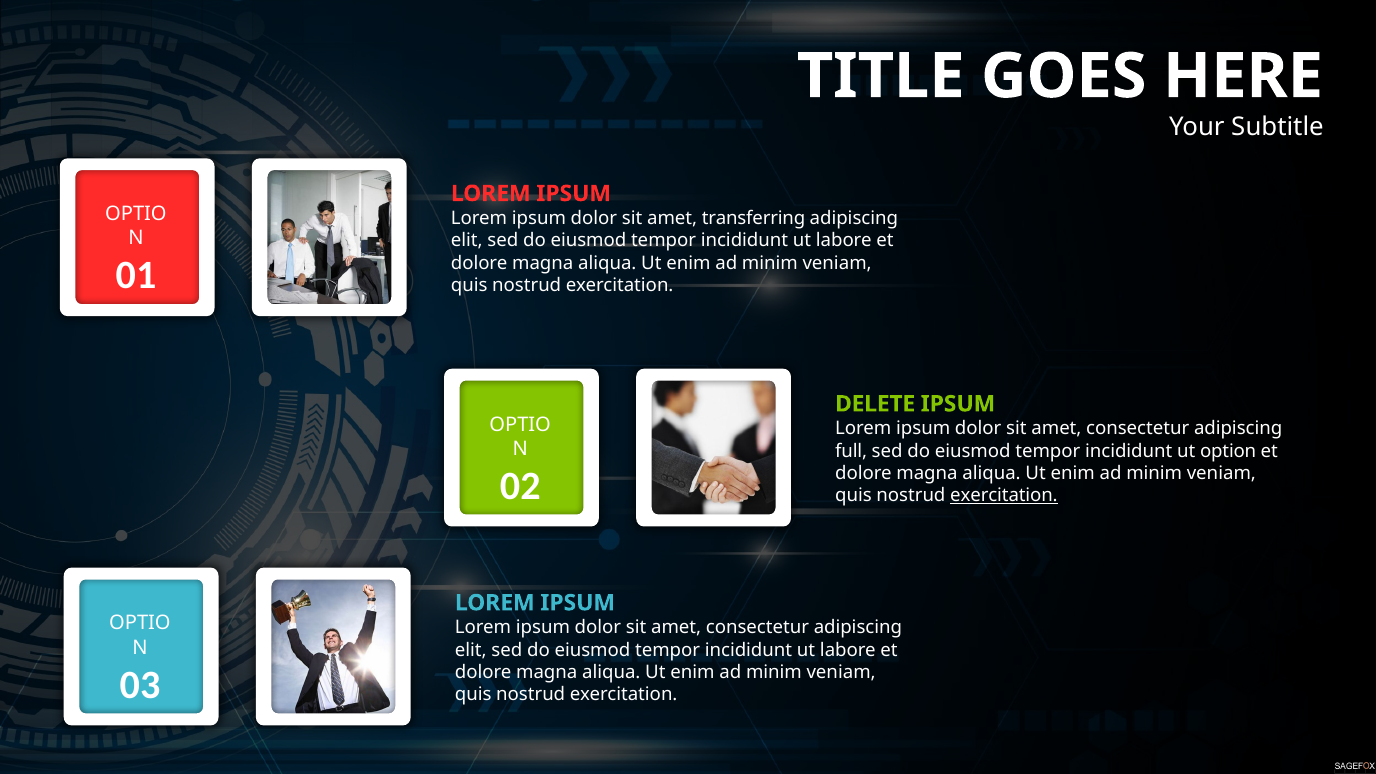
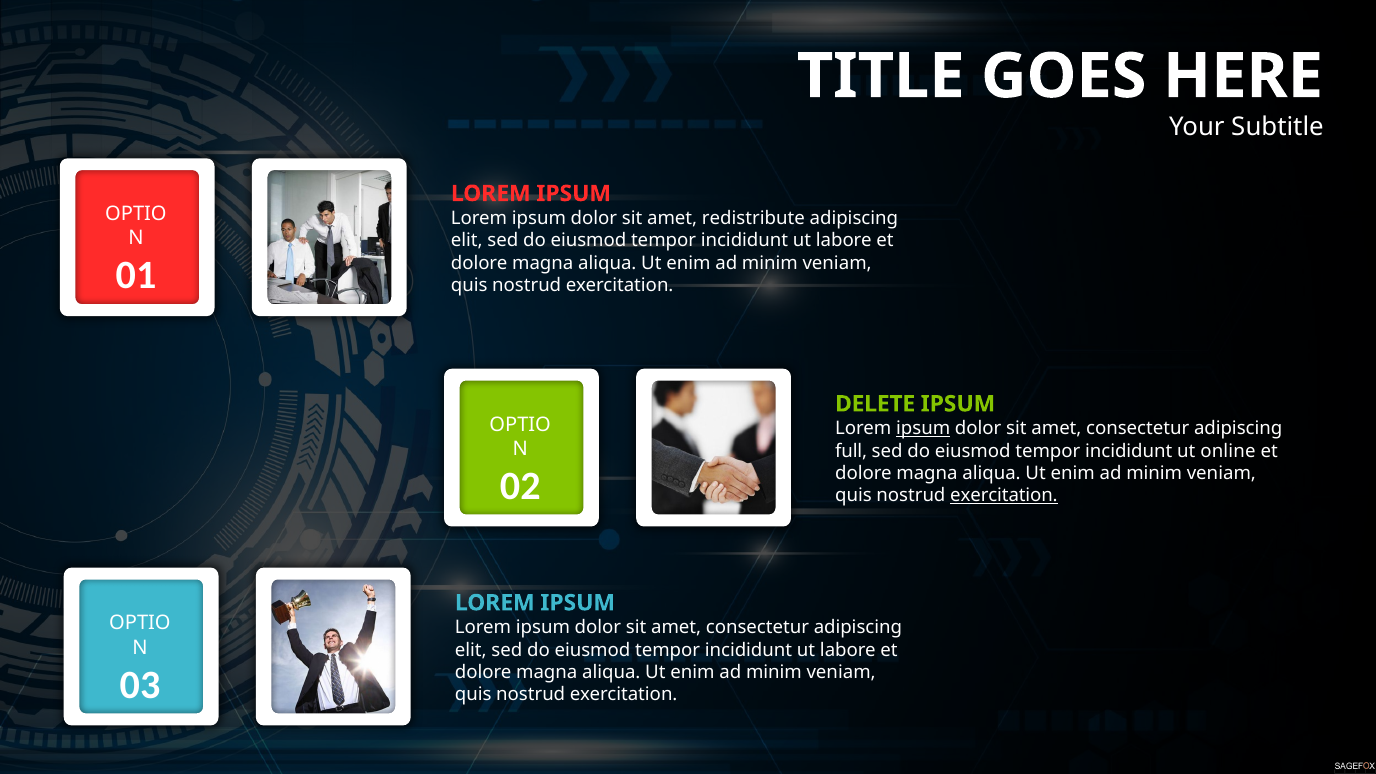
transferring: transferring -> redistribute (753, 218)
ipsum underline: none -> present (923, 429)
option: option -> online (1228, 451)
